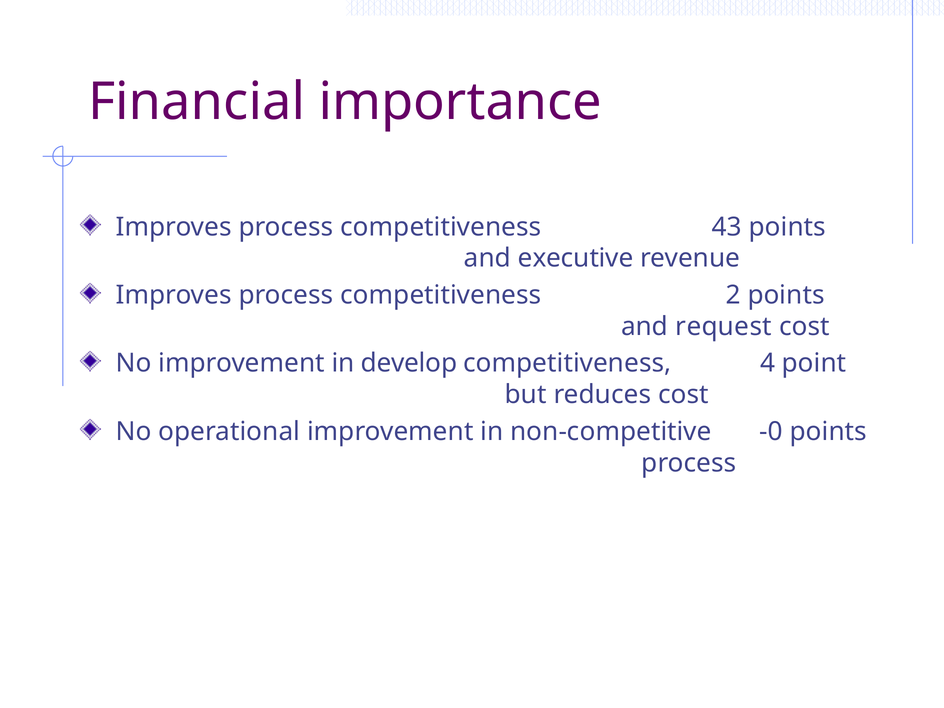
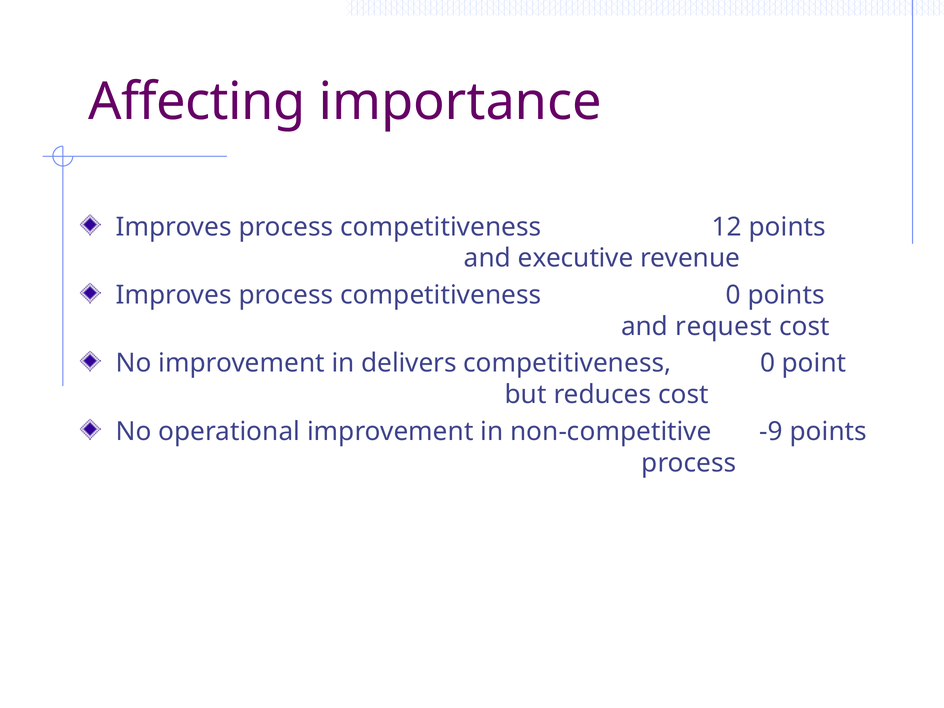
Financial: Financial -> Affecting (197, 102)
43: 43 -> 12 (727, 227)
process competitiveness 2: 2 -> 0 (733, 295)
develop: develop -> delivers (409, 363)
4: 4 -> 0 (768, 363)
-0: -0 -> -9 (771, 431)
